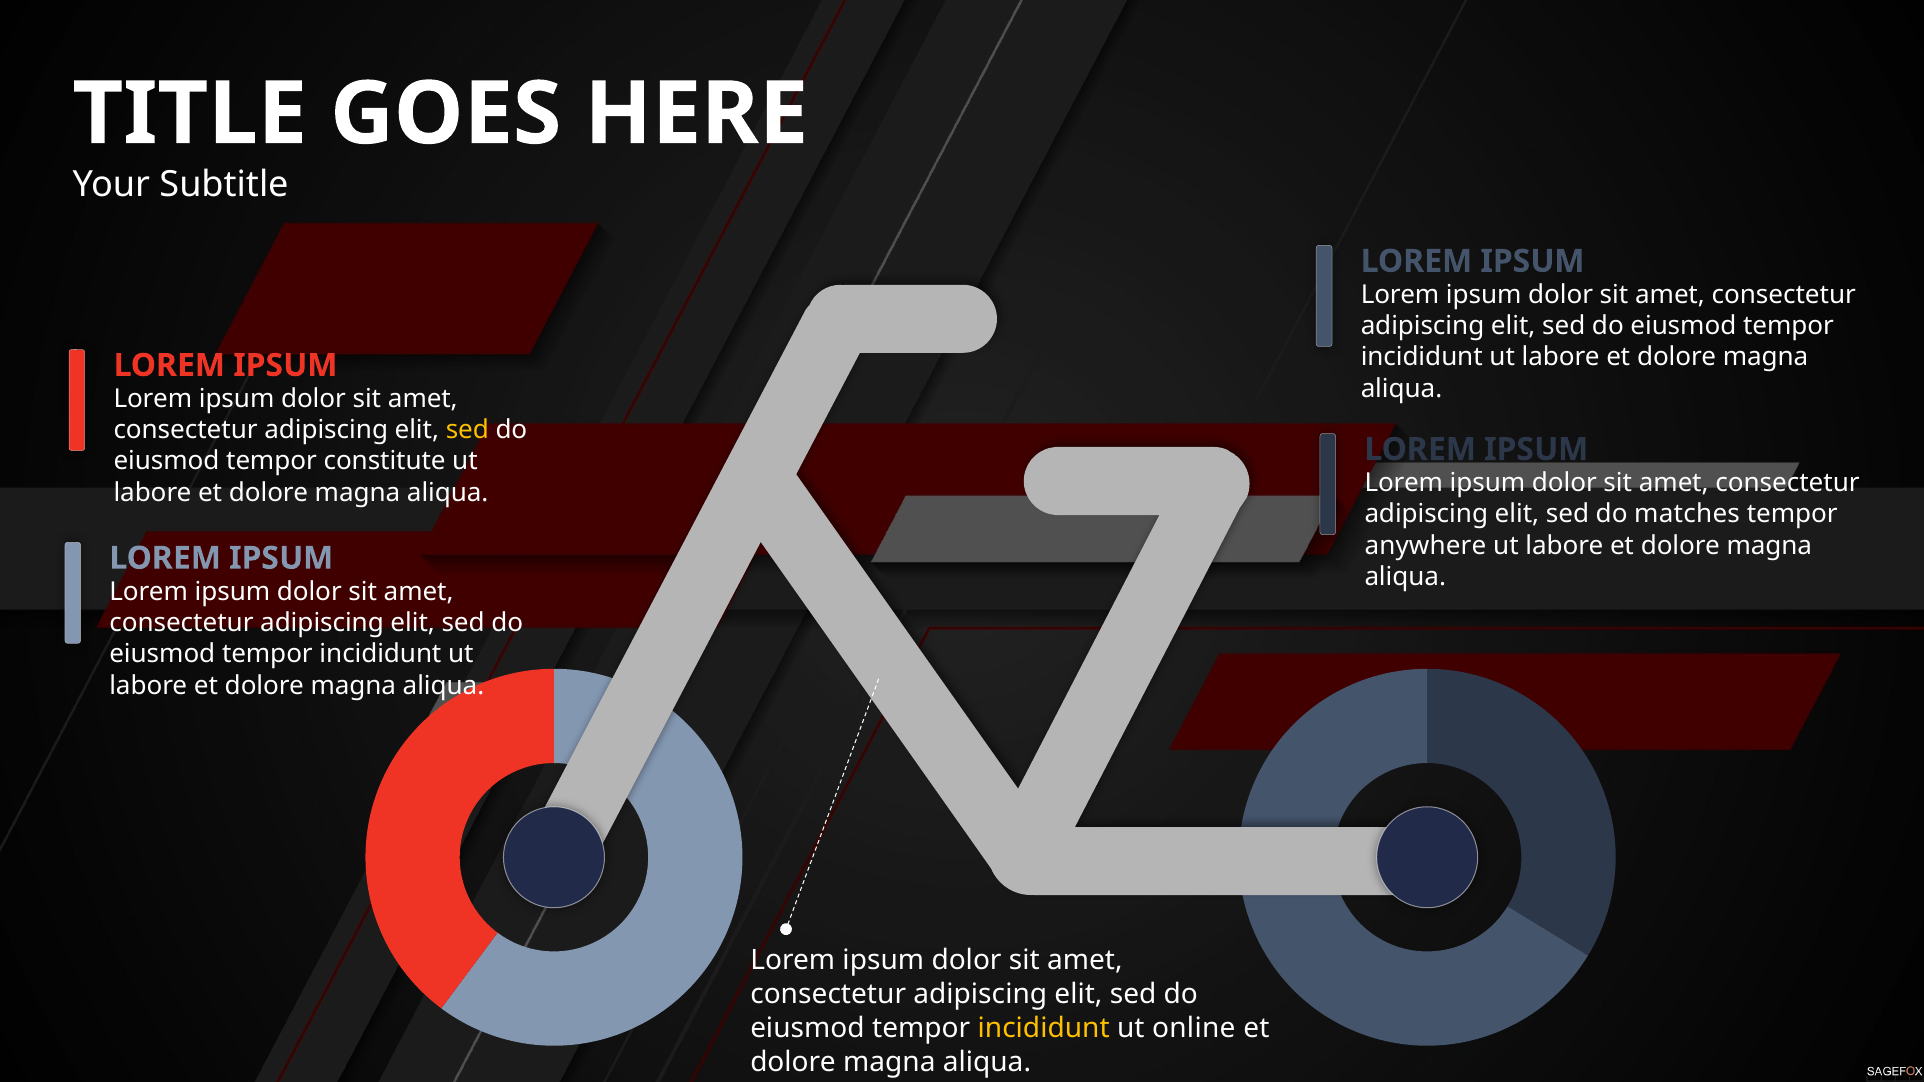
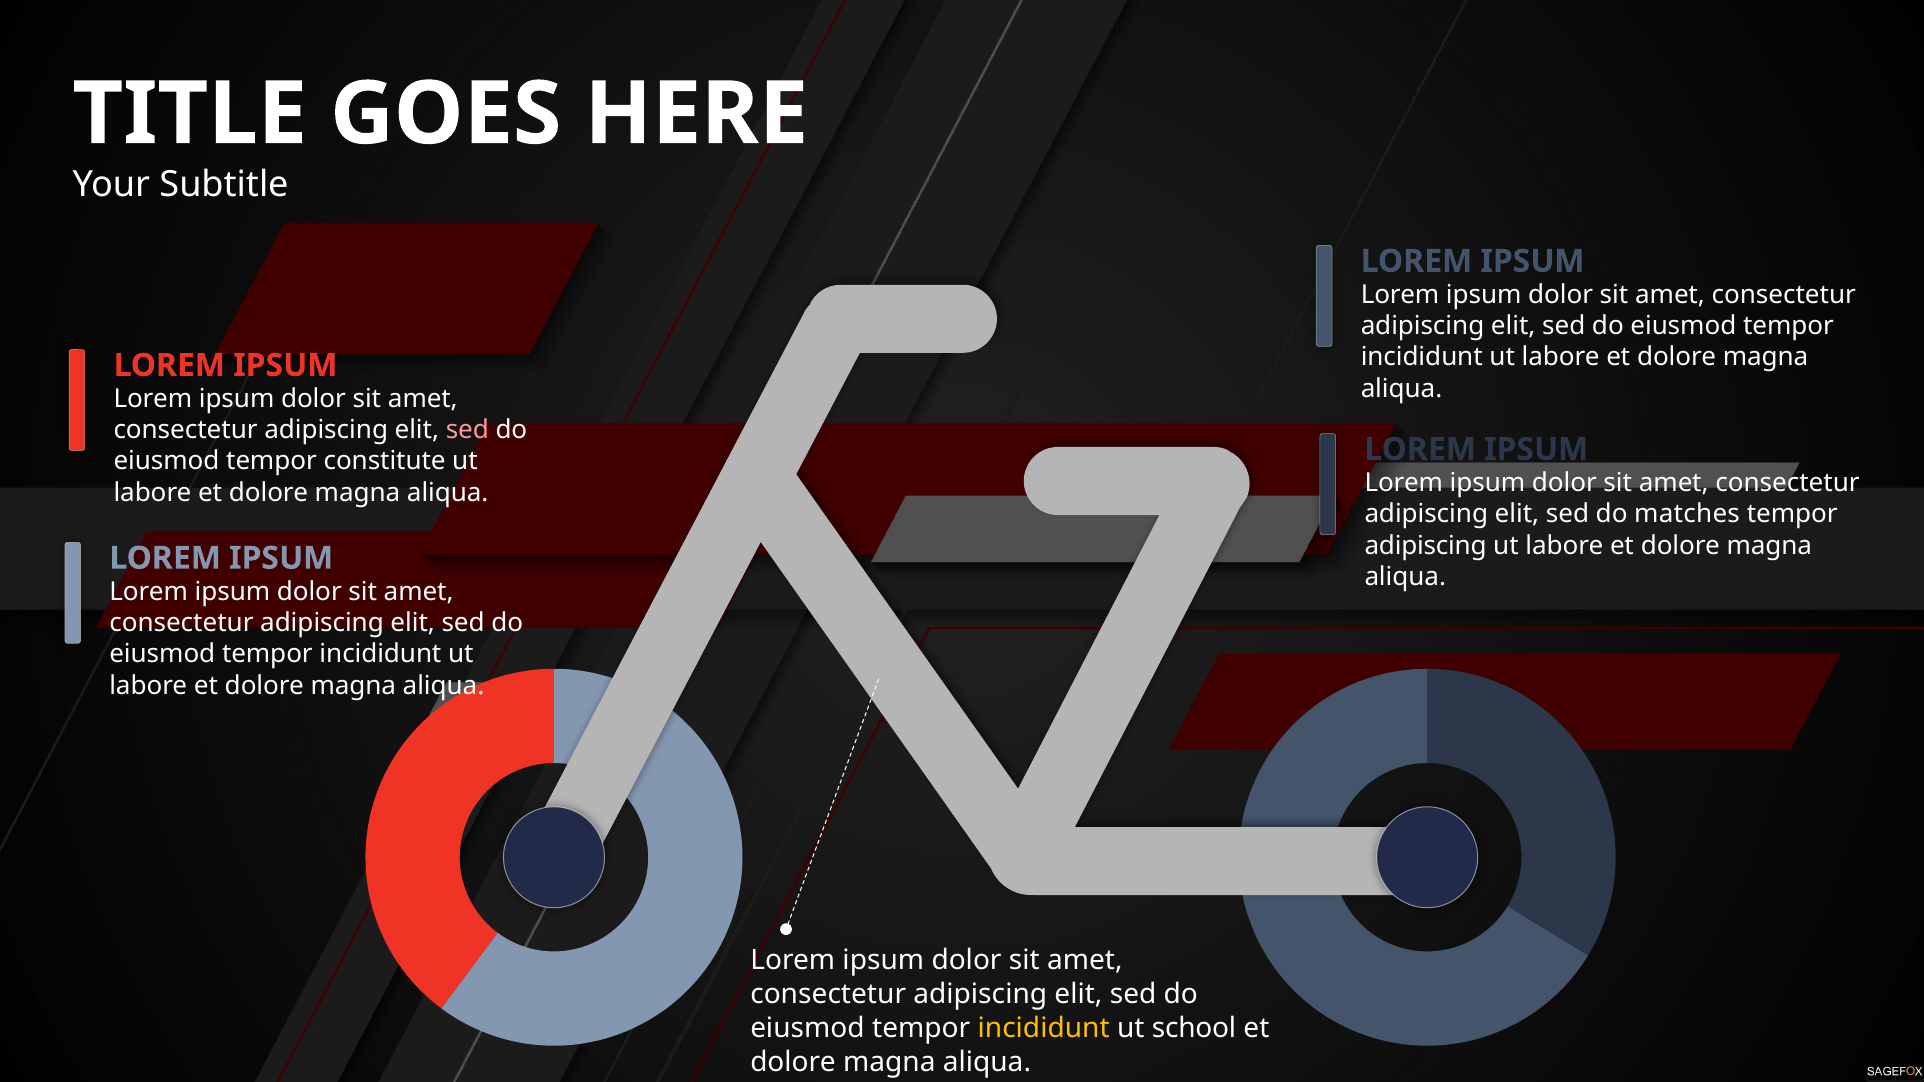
sed colour: yellow -> pink (467, 430)
anywhere: anywhere -> adipiscing (1426, 546)
online: online -> school (1194, 1028)
